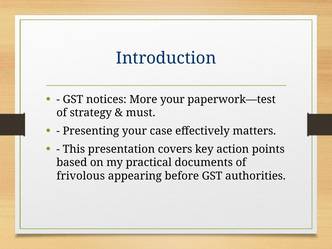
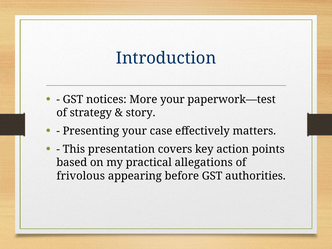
must: must -> story (141, 113)
documents: documents -> allegations (204, 163)
